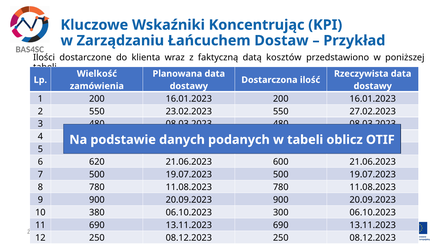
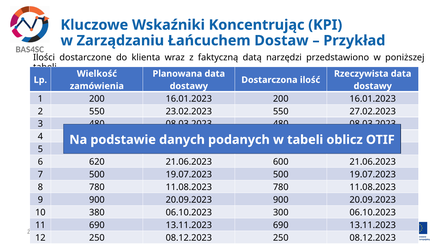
kosztów: kosztów -> narzędzi (284, 58)
